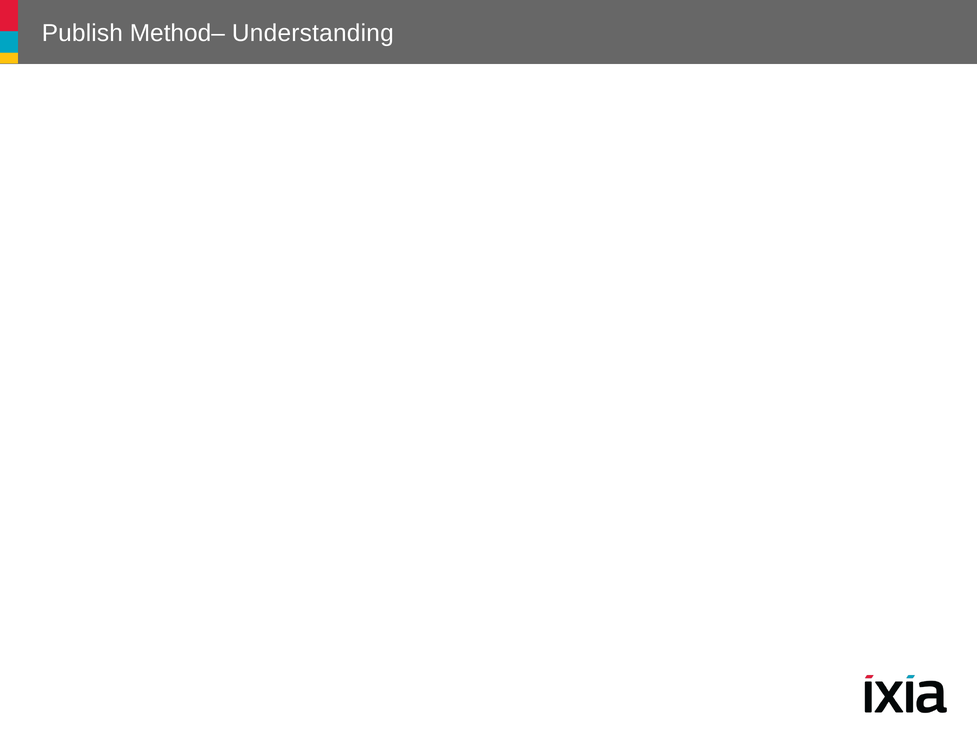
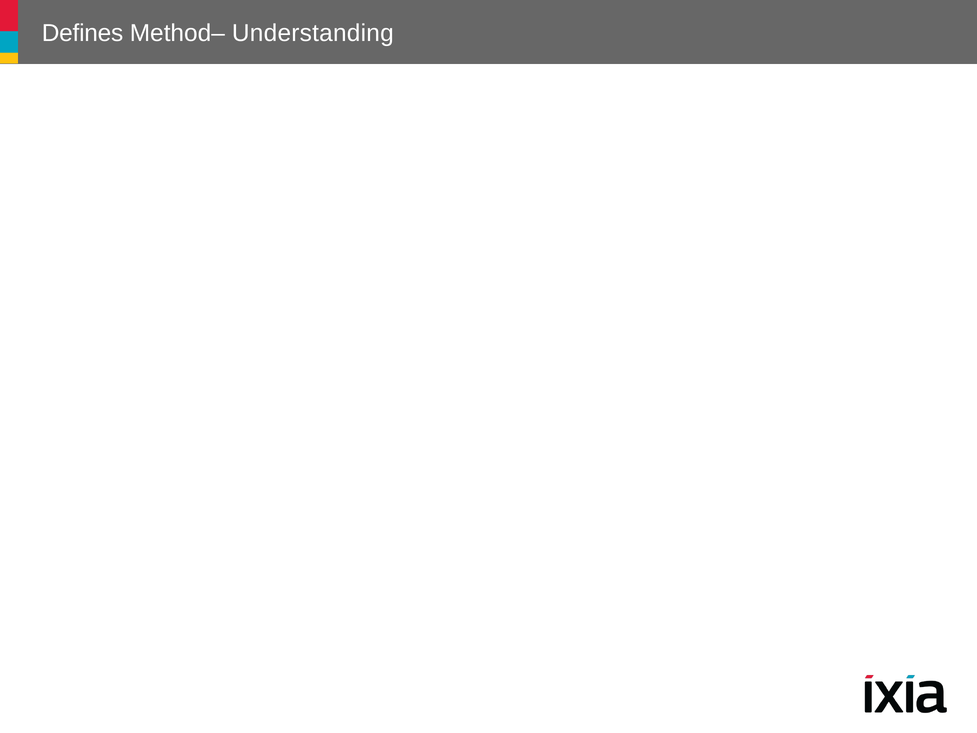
Publish: Publish -> Defines (83, 33)
